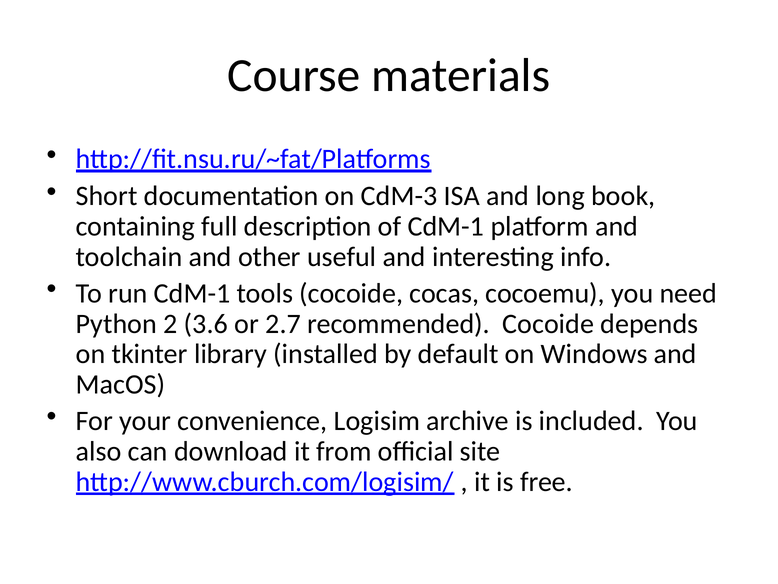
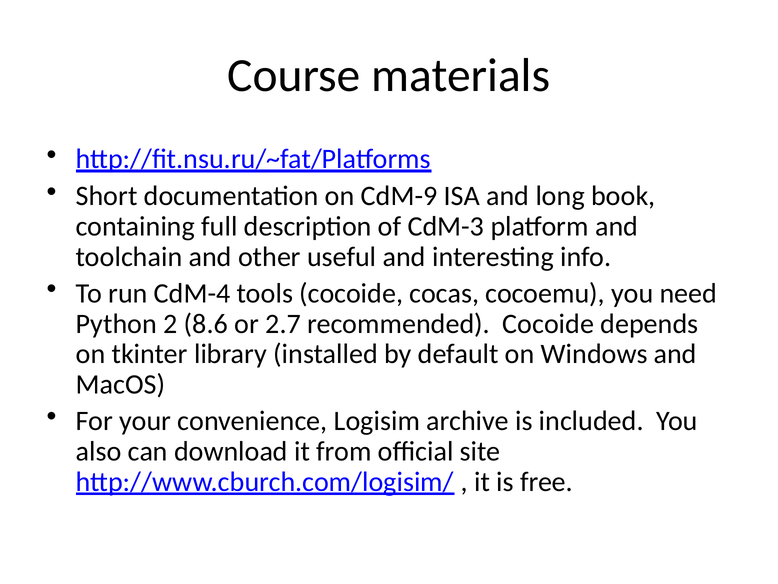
CdM-3: CdM-3 -> CdM-9 (399, 196)
of CdM-1: CdM-1 -> CdM-3 (446, 226)
run CdM-1: CdM-1 -> CdM-4 (192, 293)
3.6: 3.6 -> 8.6 (206, 324)
